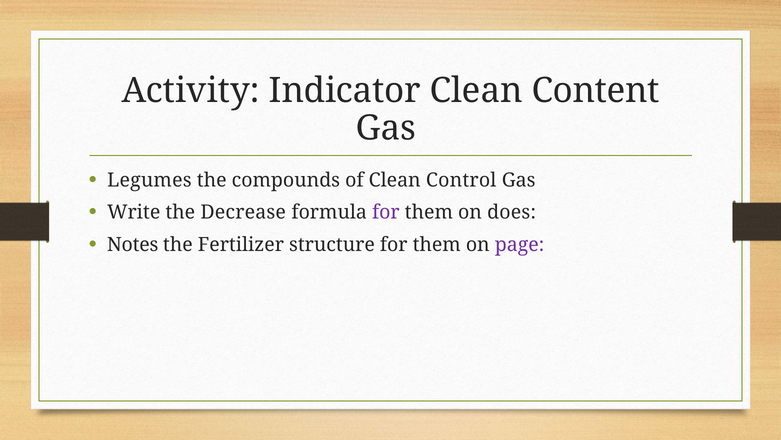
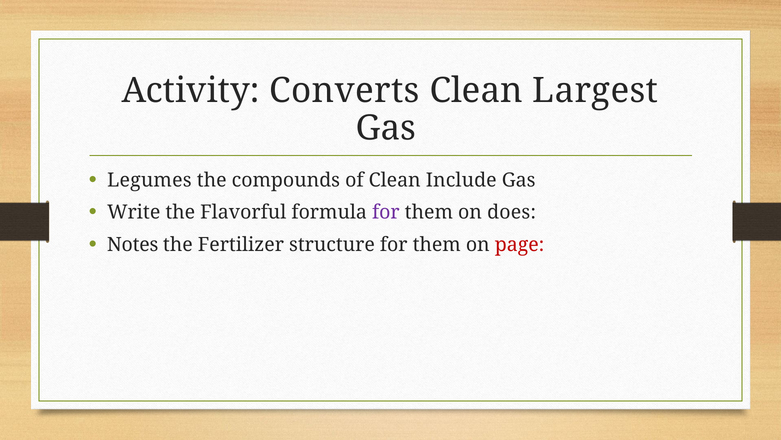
Indicator: Indicator -> Converts (345, 90)
Content: Content -> Largest (595, 90)
Control: Control -> Include (461, 180)
Decrease: Decrease -> Flavorful (243, 212)
page colour: purple -> red (520, 244)
